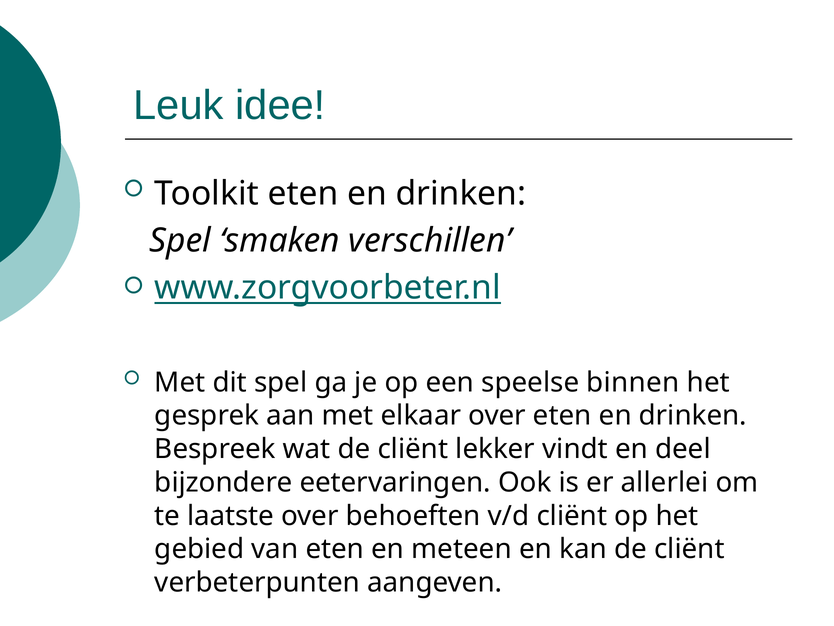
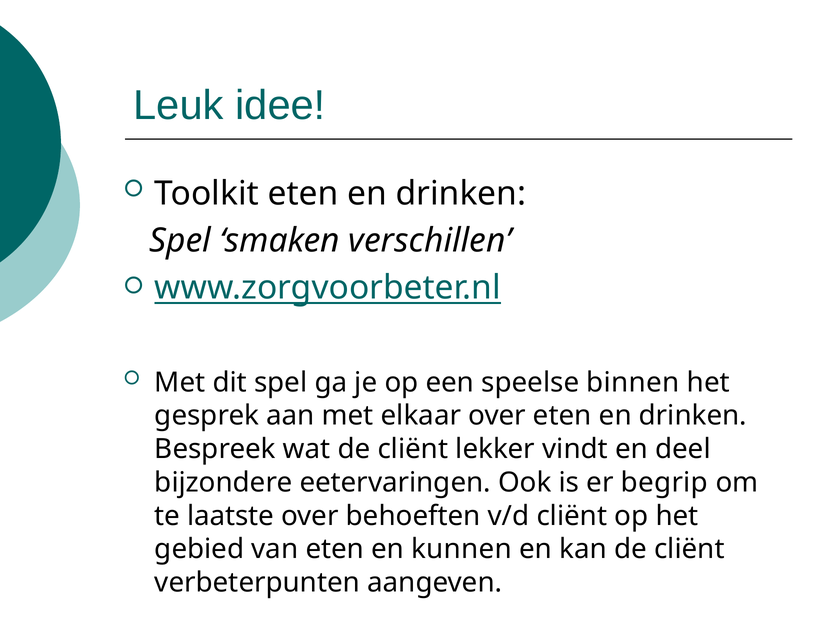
allerlei: allerlei -> begrip (664, 482)
meteen: meteen -> kunnen (462, 549)
